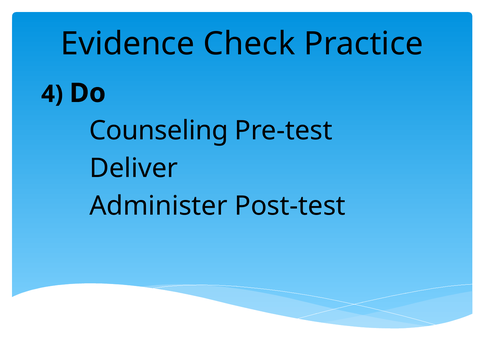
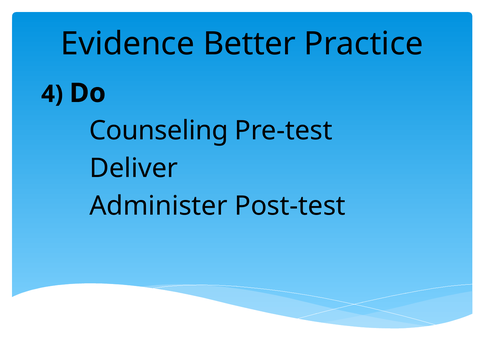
Check: Check -> Better (249, 44)
